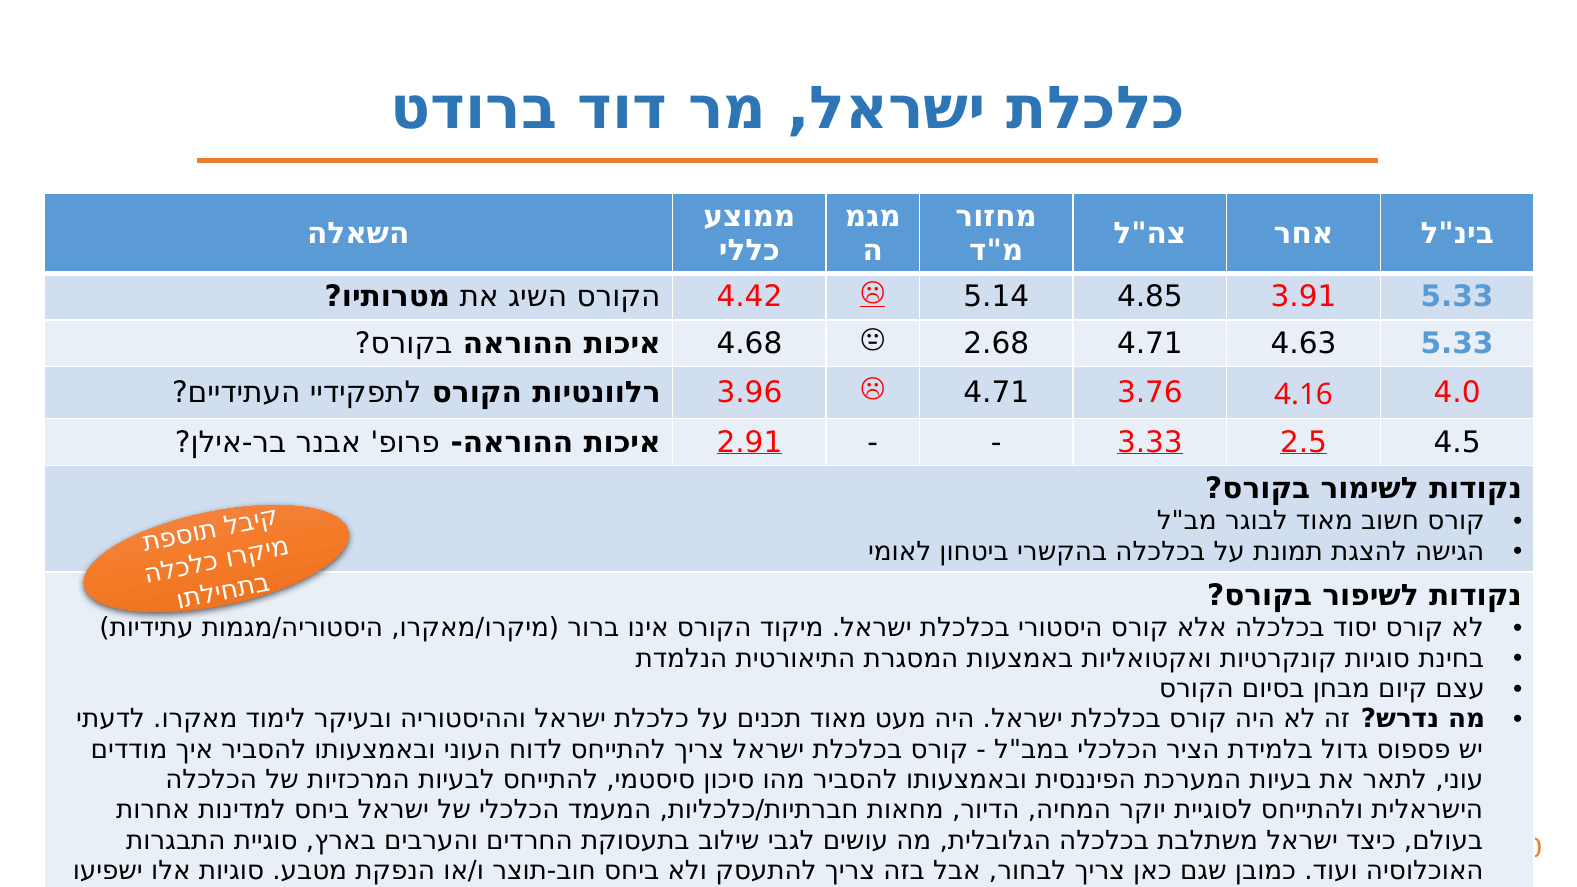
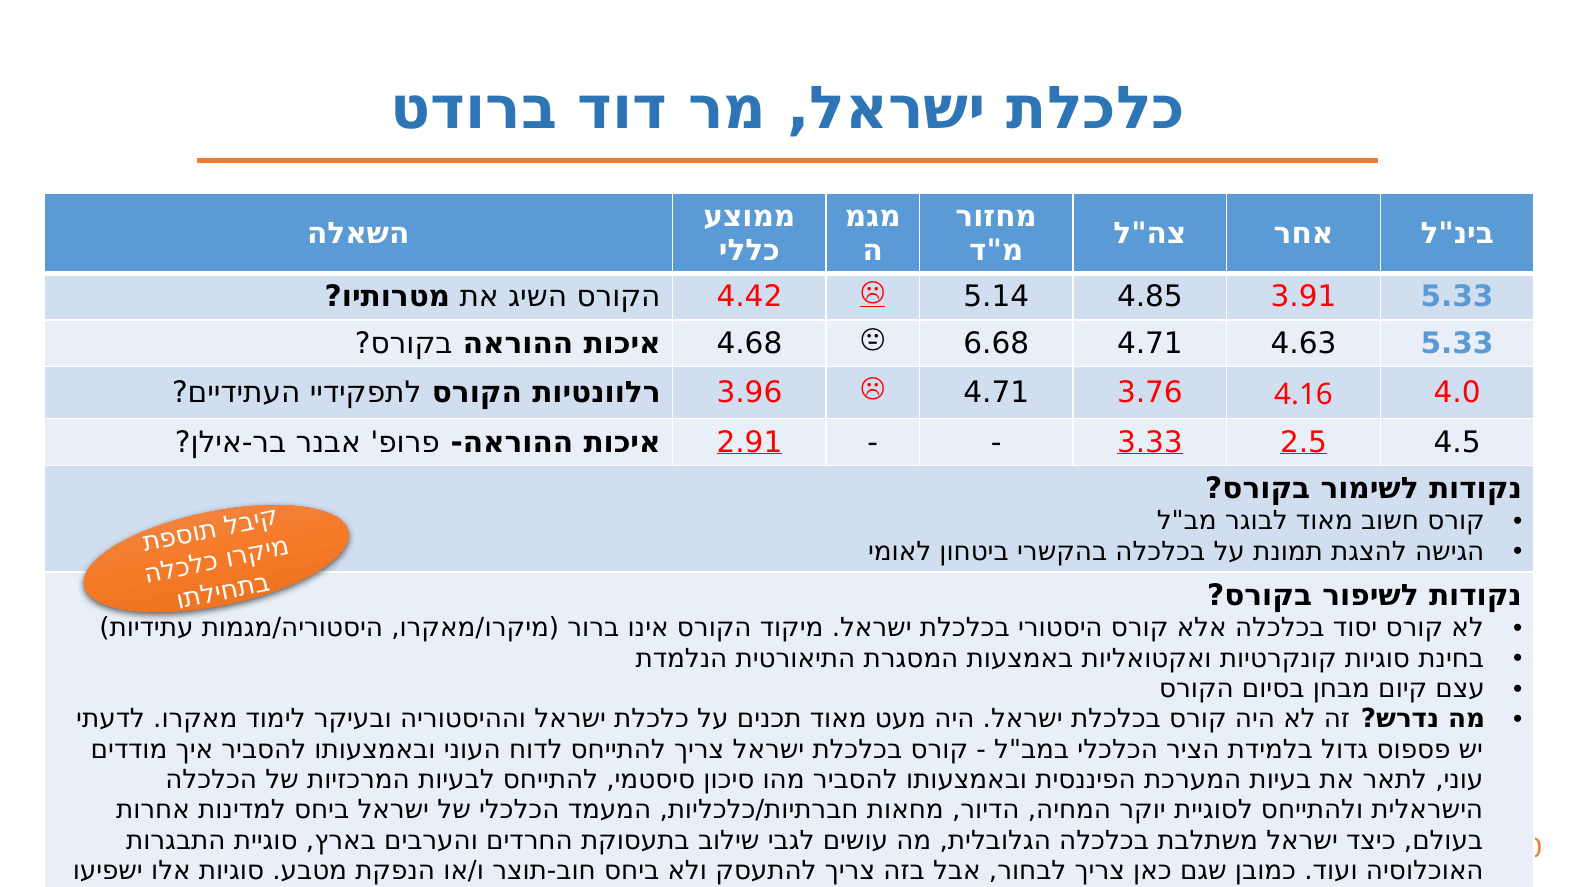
2.68: 2.68 -> 6.68 (996, 344)
